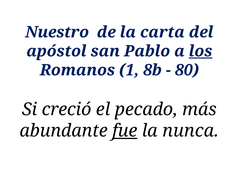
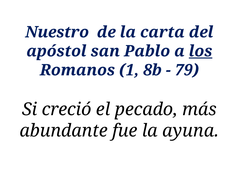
80: 80 -> 79 (187, 70)
fue underline: present -> none (125, 131)
nunca: nunca -> ayuna (191, 131)
